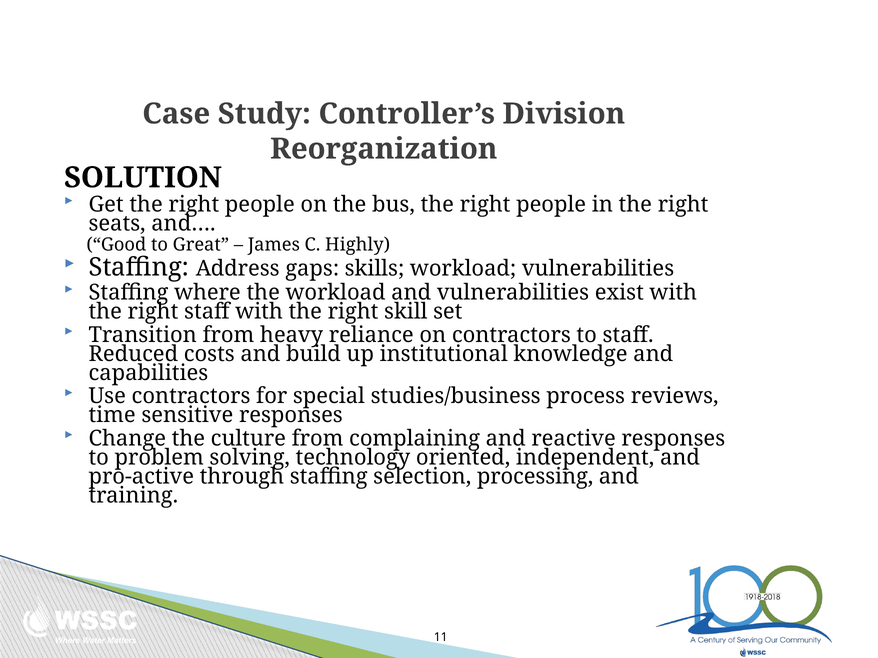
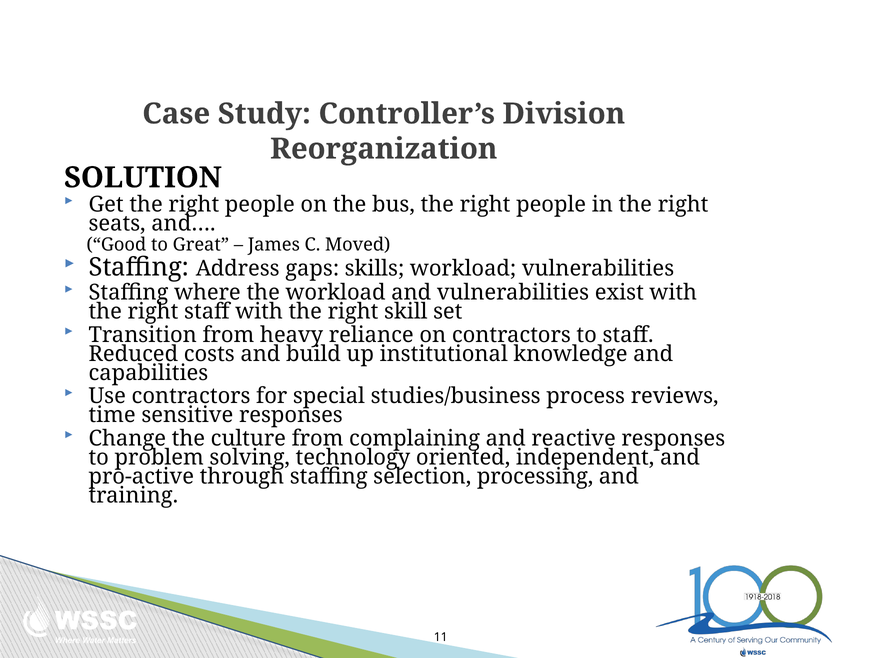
Highly: Highly -> Moved (358, 245)
